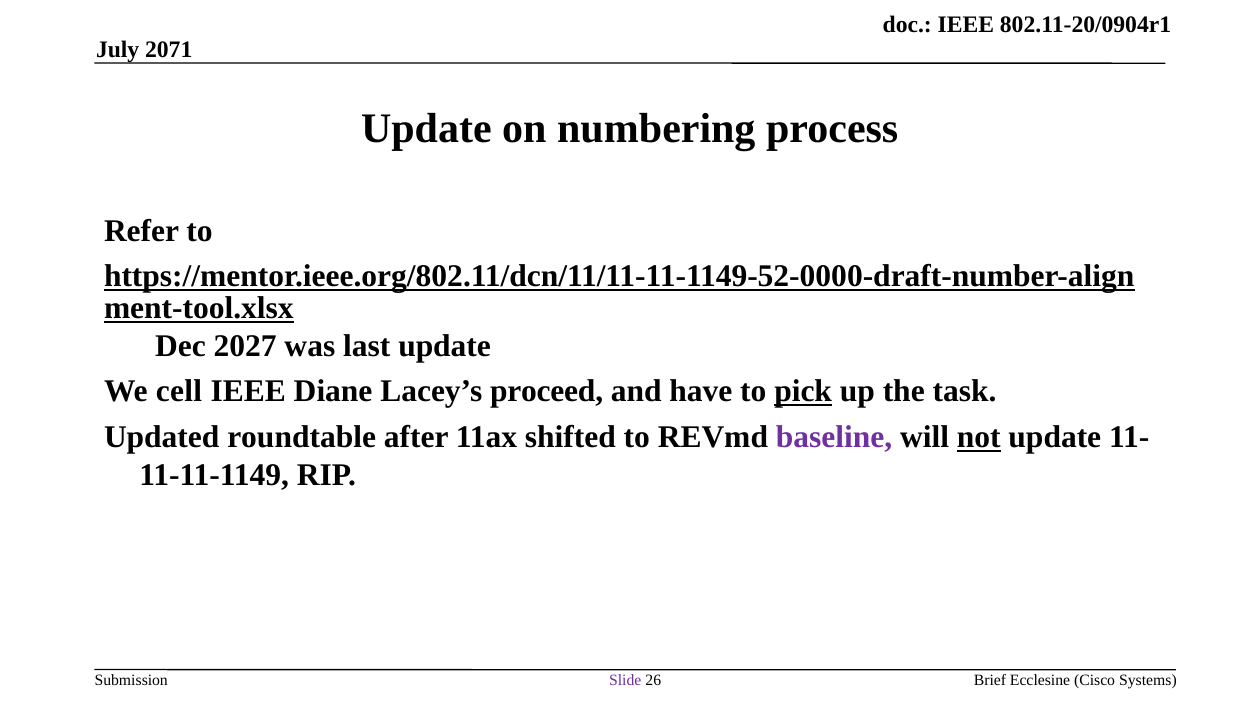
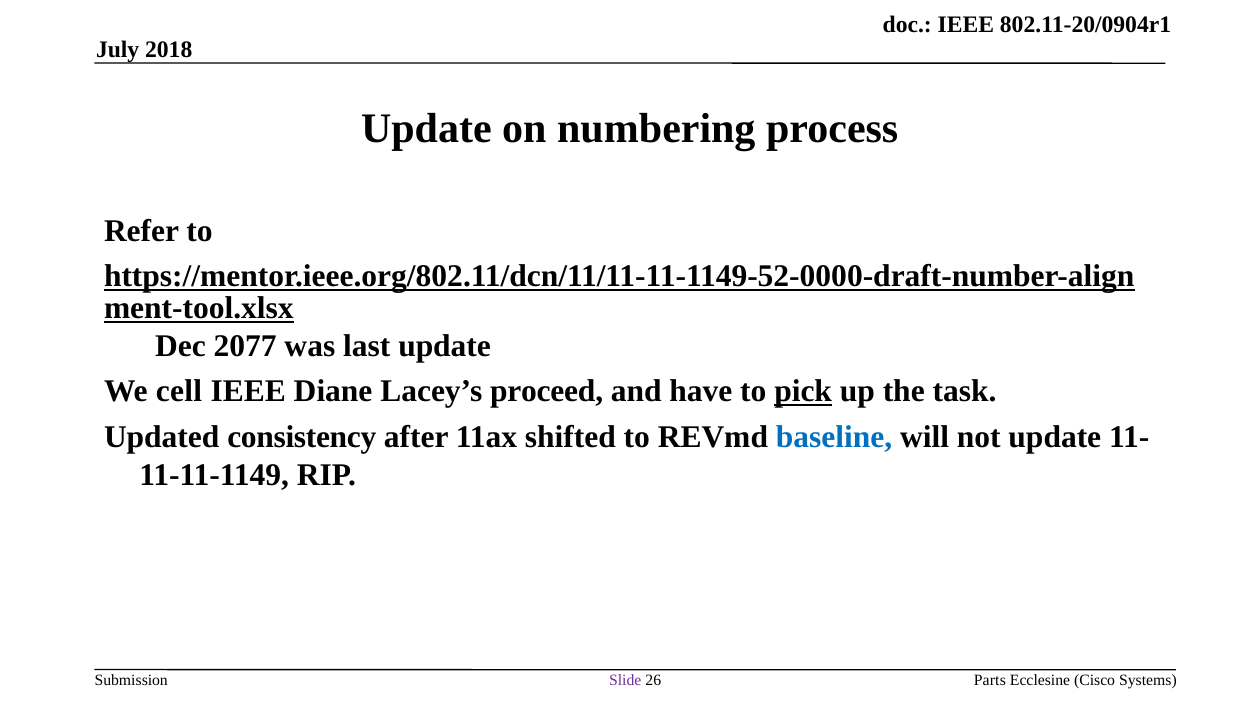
2071: 2071 -> 2018 (169, 50)
2027: 2027 -> 2077 (245, 346)
roundtable: roundtable -> consistency (302, 437)
baseline colour: purple -> blue (834, 437)
not underline: present -> none (979, 437)
Brief: Brief -> Parts (990, 680)
